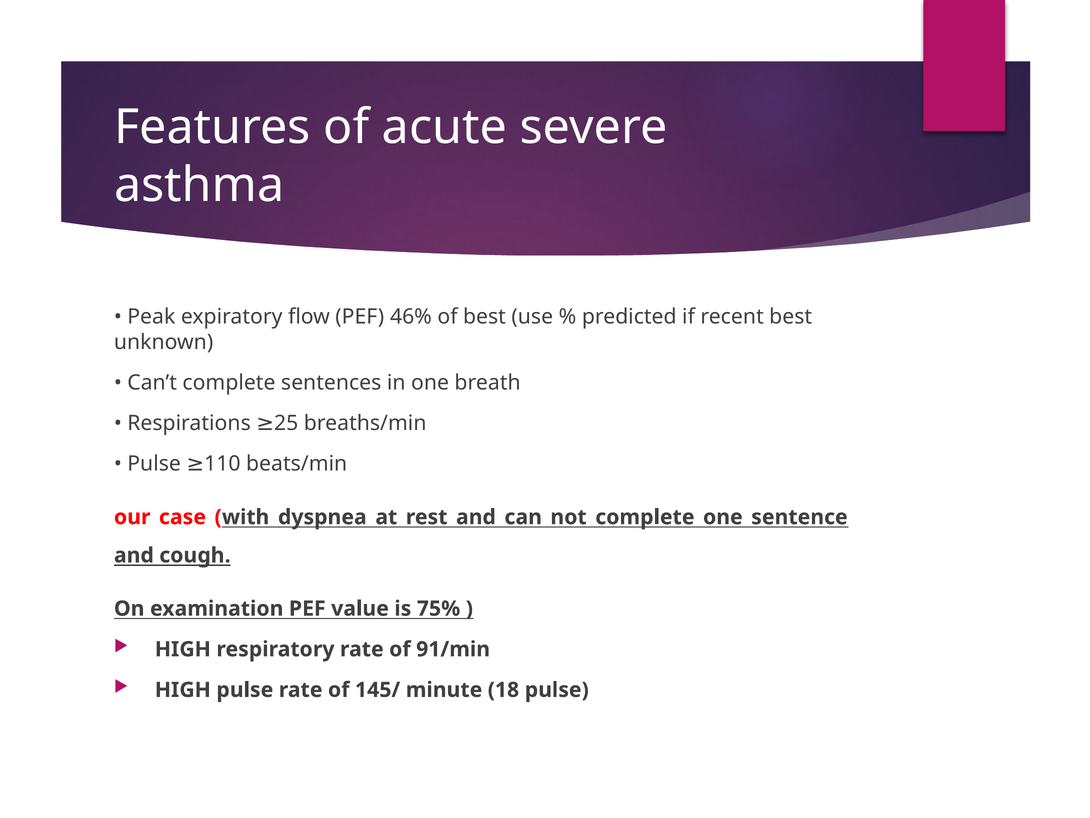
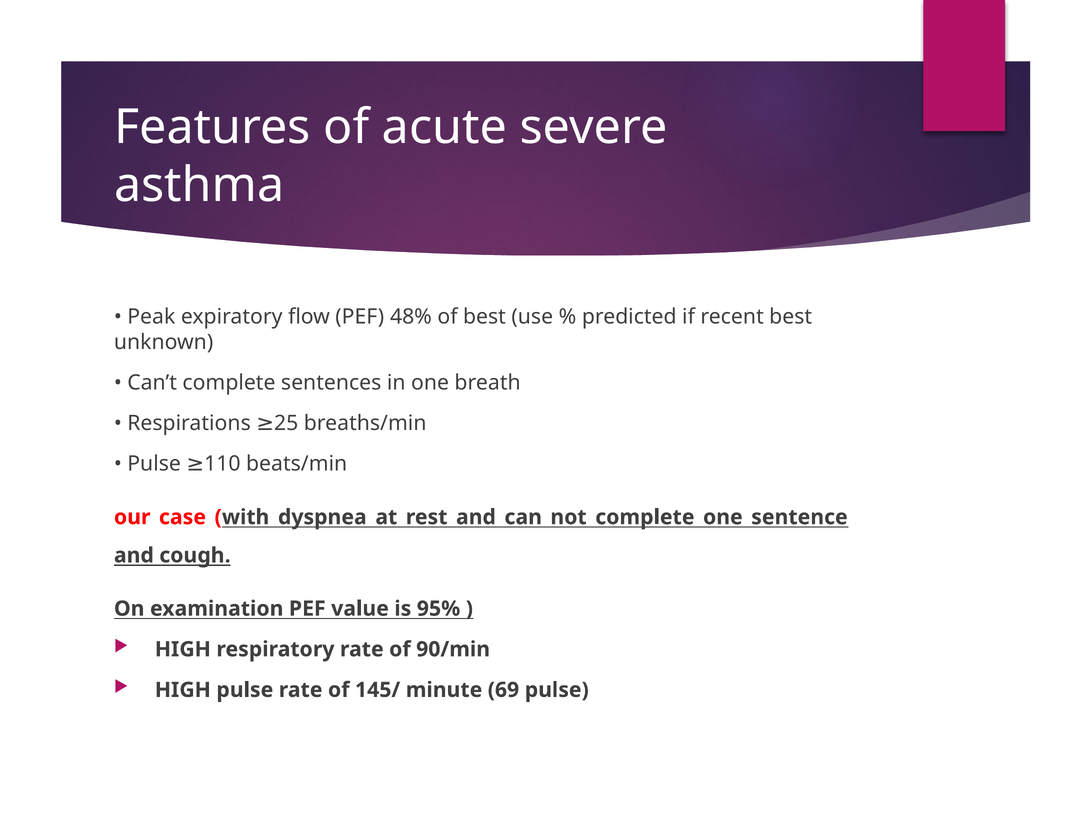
46%: 46% -> 48% (411, 316)
75%: 75% -> 95% (439, 608)
91/min: 91/min -> 90/min (453, 649)
18: 18 -> 69 (503, 690)
